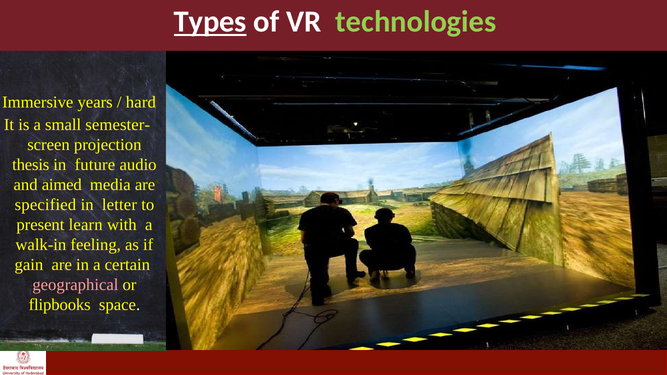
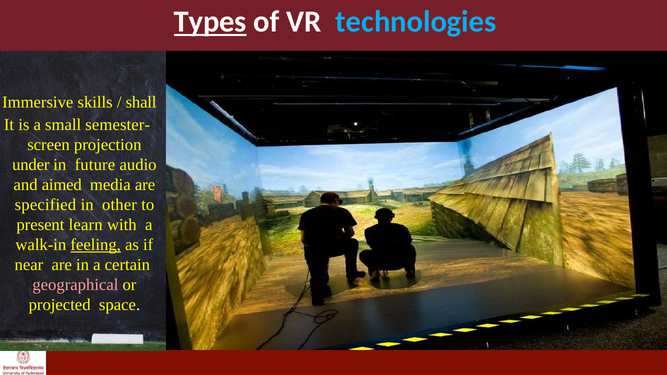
technologies colour: light green -> light blue (416, 22)
years: years -> skills (95, 102)
hard: hard -> shall (141, 102)
thesis: thesis -> under (31, 165)
letter: letter -> other (119, 205)
feeling underline: none -> present (96, 245)
gain: gain -> near (29, 265)
flipbooks: flipbooks -> projected (60, 305)
